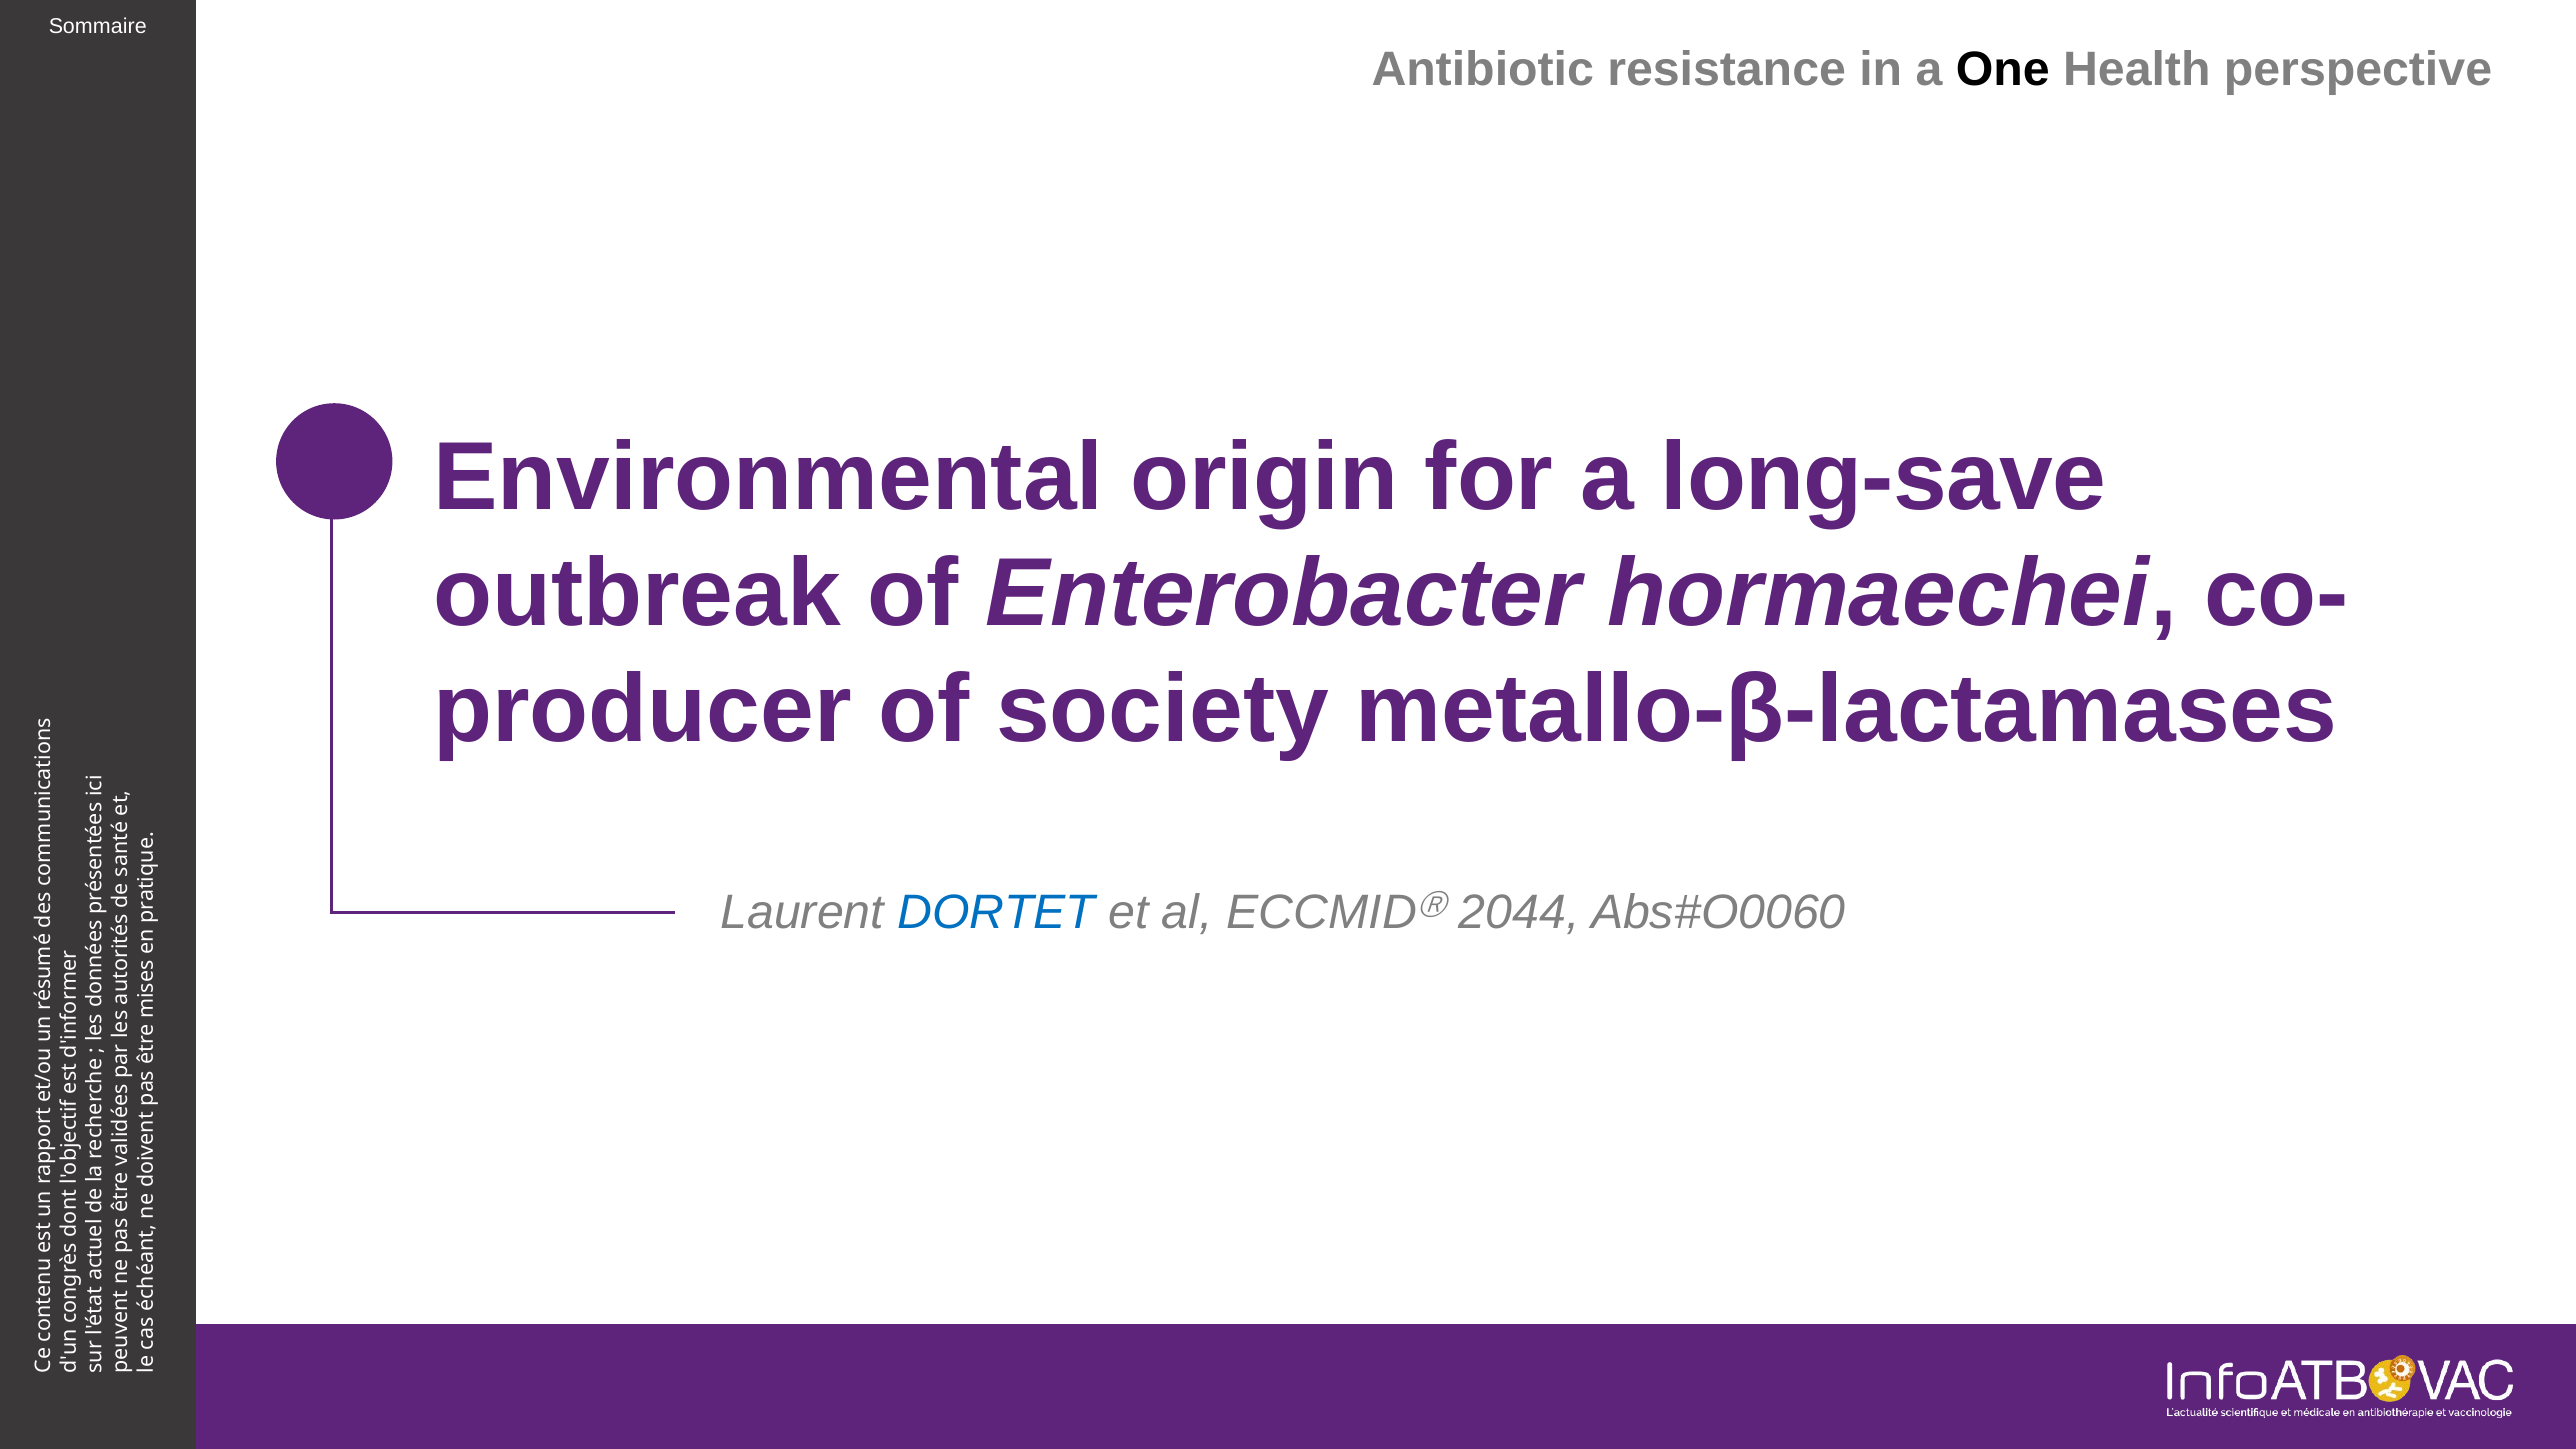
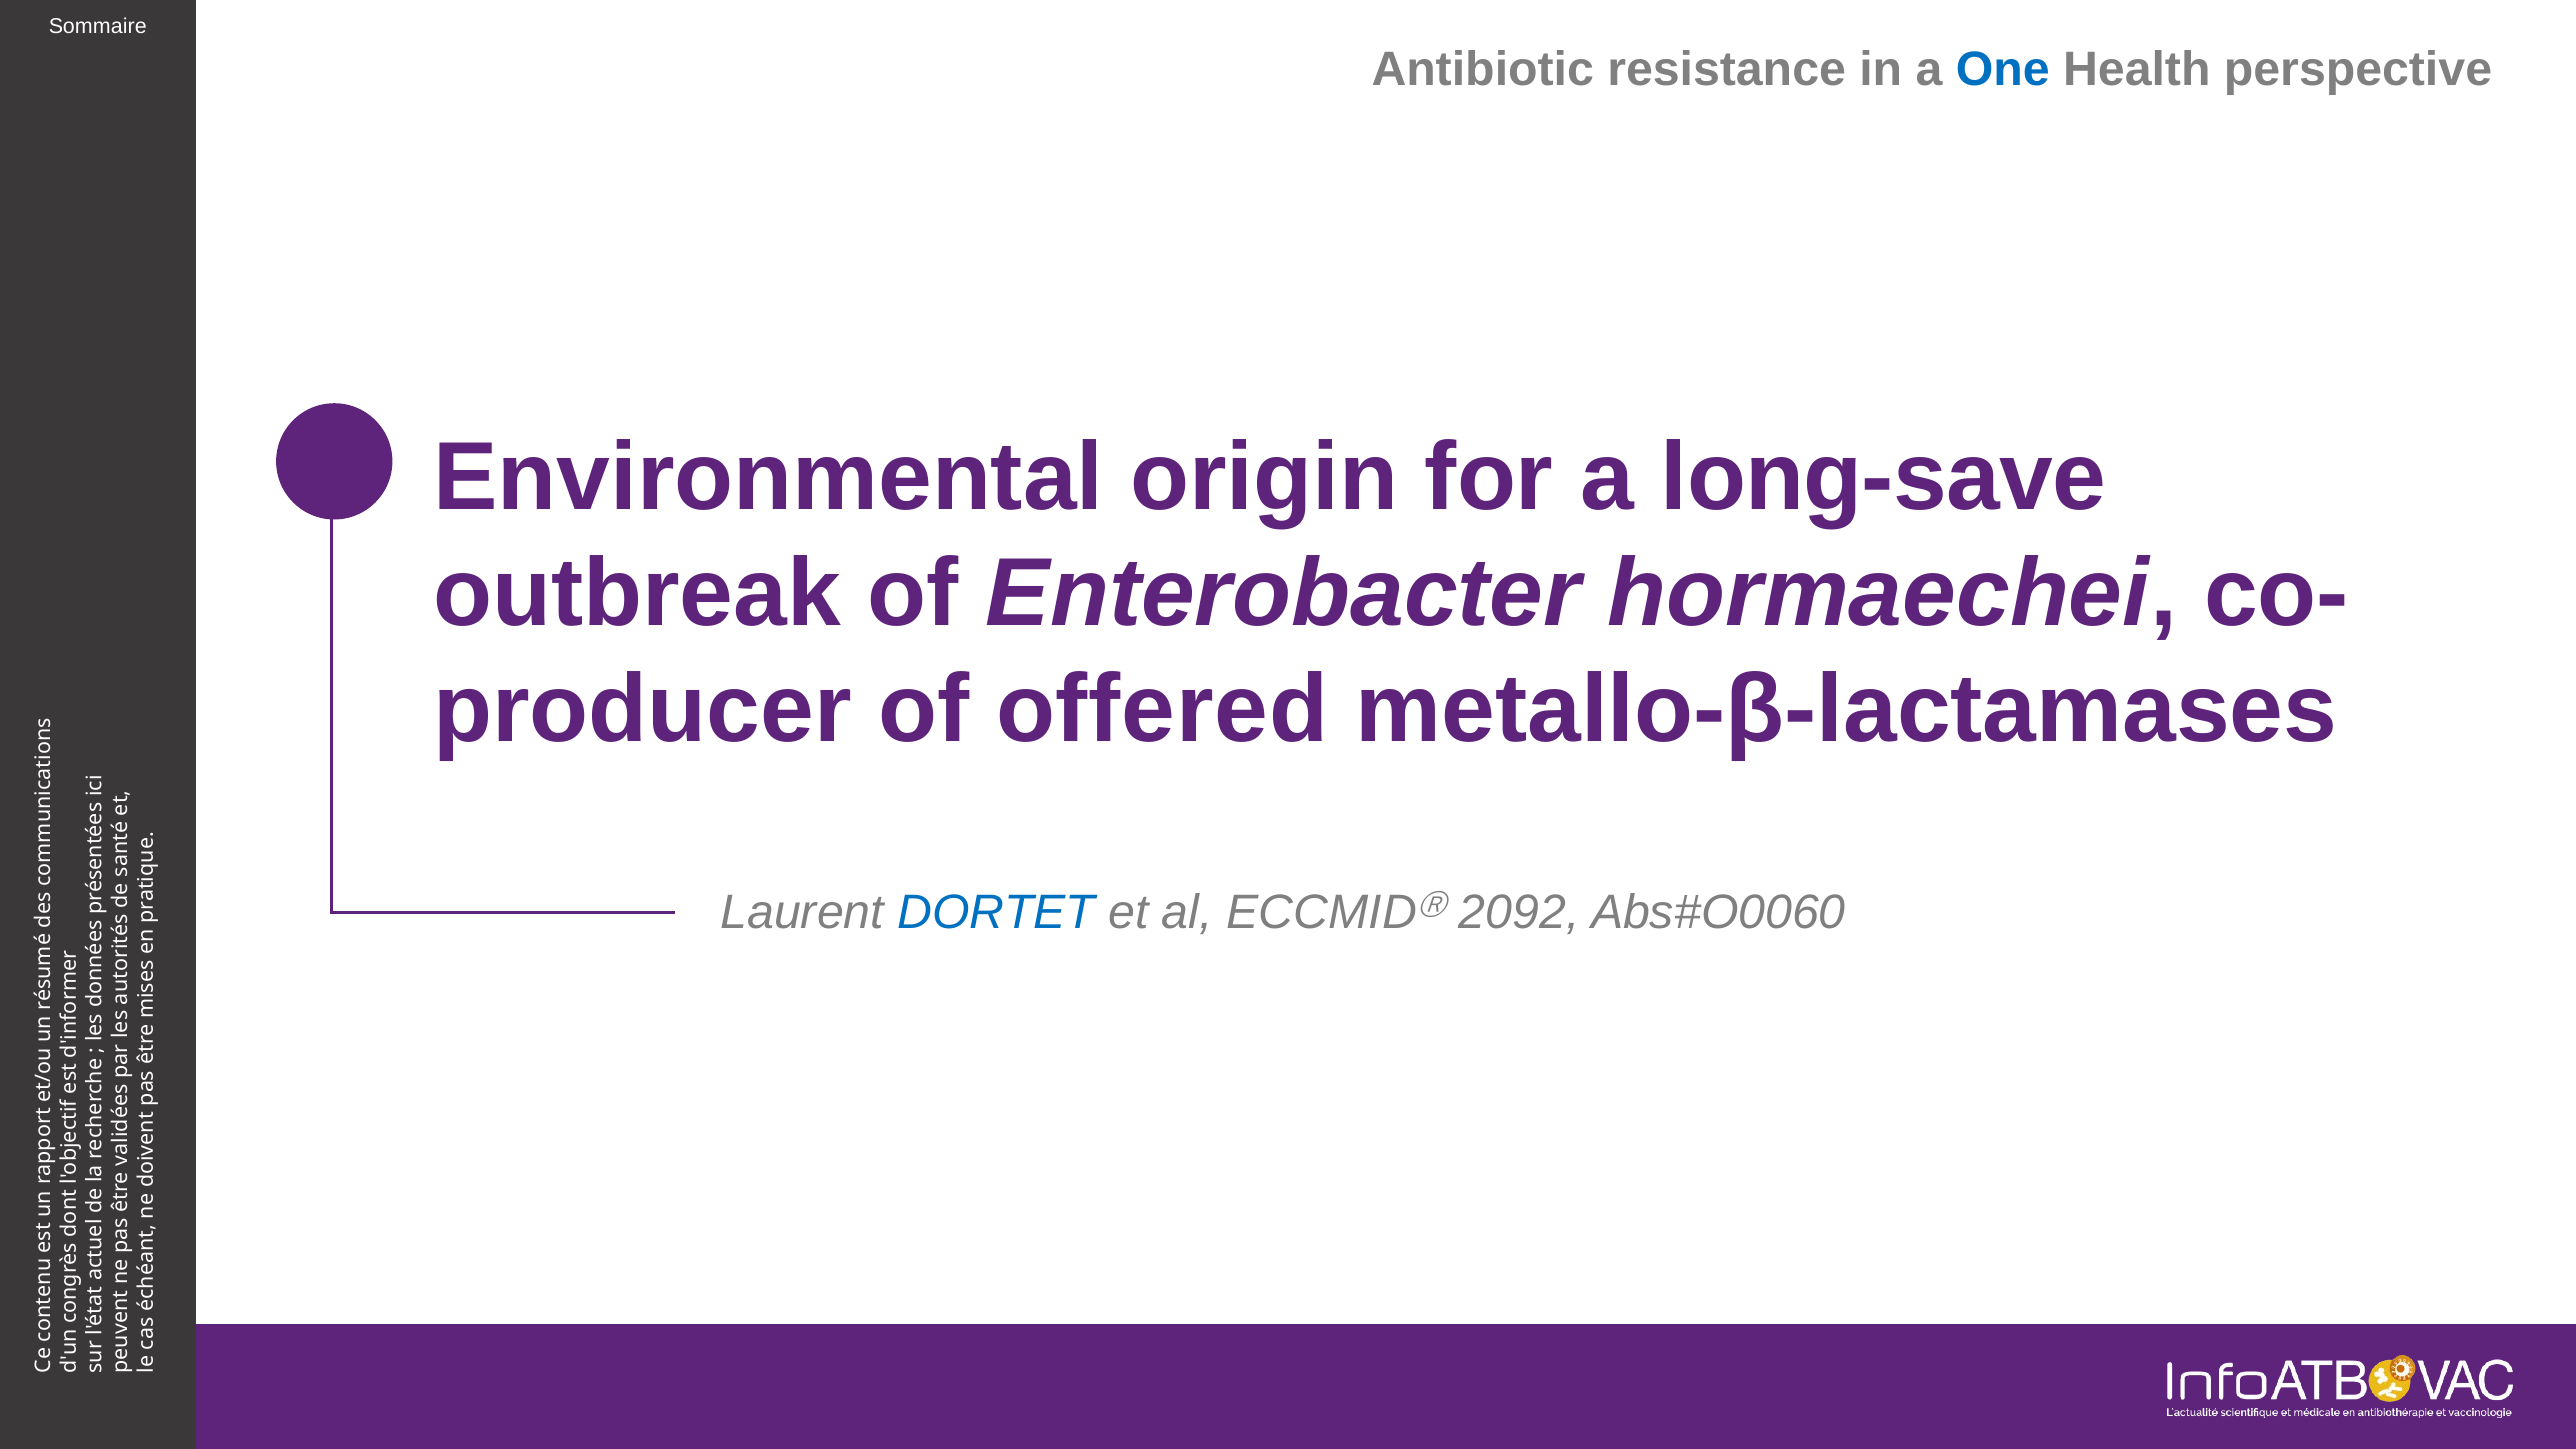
One colour: black -> blue (2003, 69)
society: society -> offered (1162, 709)
2044: 2044 -> 2092 (1519, 913)
